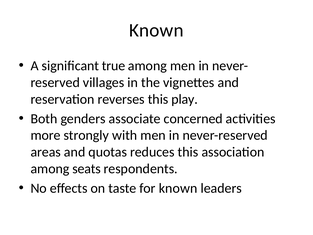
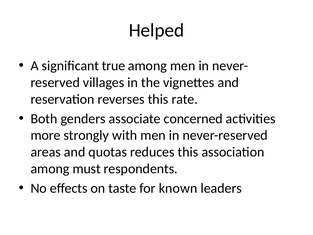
Known: Known -> Helped (156, 30)
play: play -> rate (185, 99)
seats: seats -> must (87, 169)
